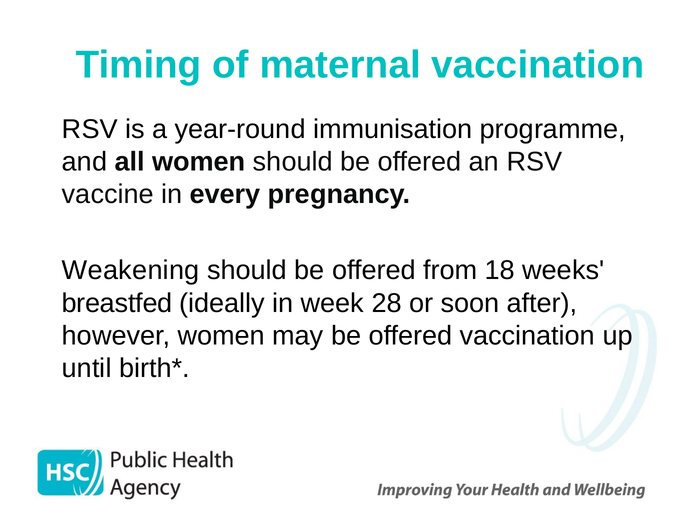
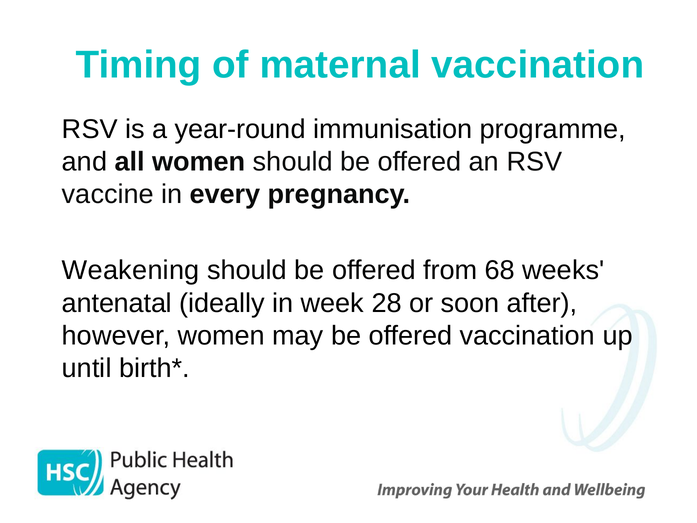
18: 18 -> 68 (500, 270)
breastfed: breastfed -> antenatal (117, 303)
